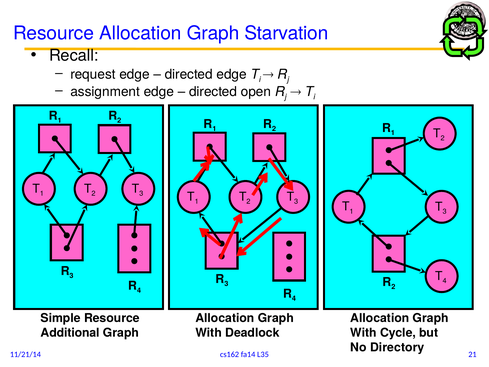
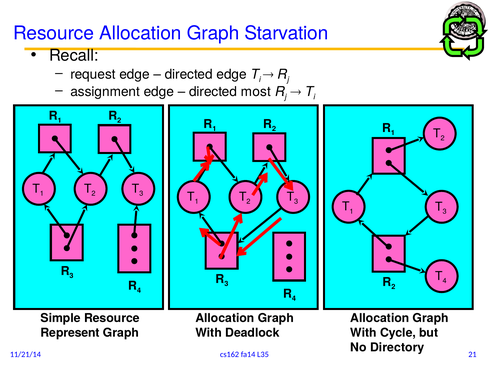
open: open -> most (256, 92)
Additional: Additional -> Represent (70, 333)
